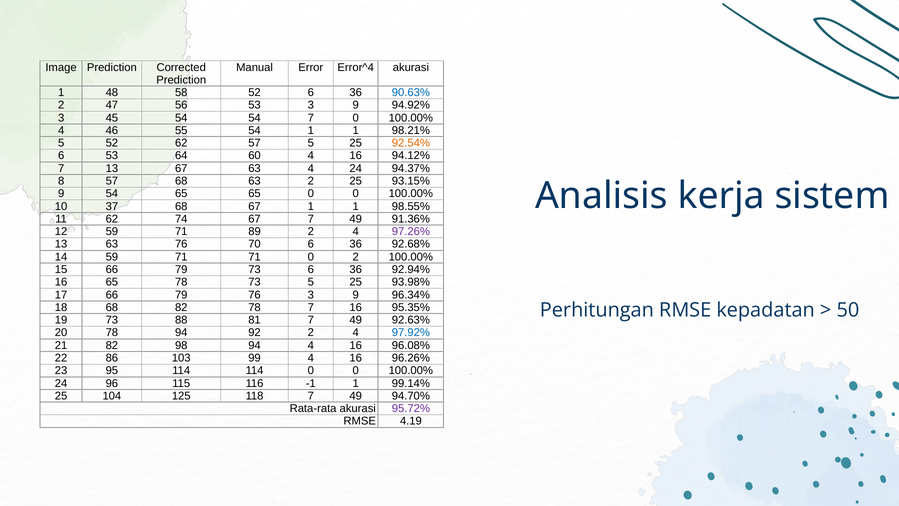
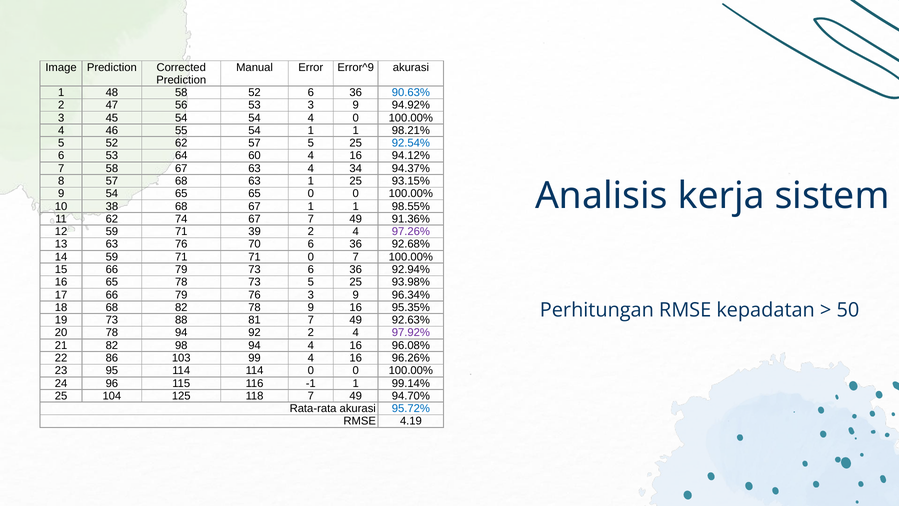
Error^4: Error^4 -> Error^9 (356, 67)
54 7: 7 -> 4 (311, 118)
92.54% colour: orange -> blue (411, 143)
7 13: 13 -> 58 (112, 168)
4 24: 24 -> 34 (356, 168)
63 2: 2 -> 1 (311, 181)
37: 37 -> 38 (112, 206)
89: 89 -> 39 (255, 231)
0 2: 2 -> 7 (356, 257)
78 7: 7 -> 9 (311, 307)
97.92% colour: blue -> purple (411, 333)
95.72% colour: purple -> blue (411, 408)
